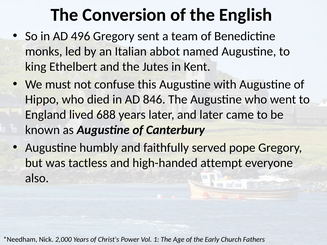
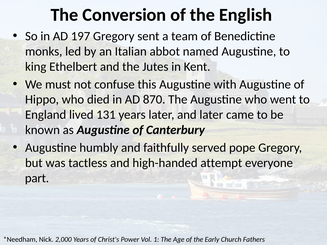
496: 496 -> 197 (81, 36)
846: 846 -> 870 (154, 100)
688: 688 -> 131 (106, 115)
also: also -> part (37, 178)
